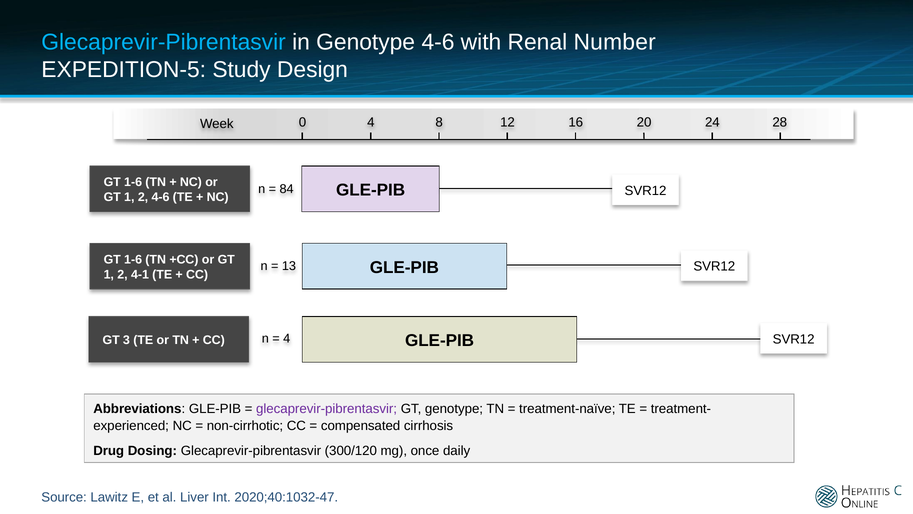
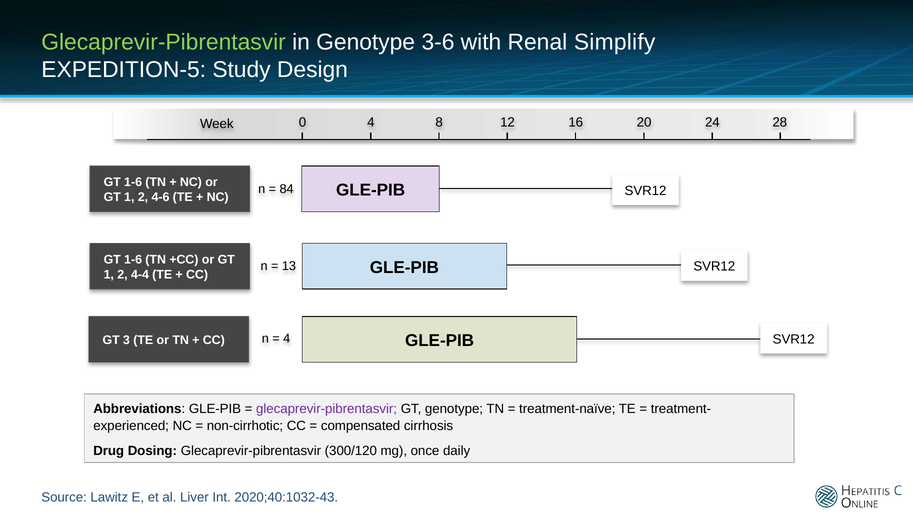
Glecaprevir-Pibrentasvir colour: light blue -> light green (164, 42)
Genotype 4-6: 4-6 -> 3-6 (438, 42)
Number: Number -> Simplify (615, 42)
4-1: 4-1 -> 4-4 (140, 274)
2020;40:1032-47: 2020;40:1032-47 -> 2020;40:1032-43 (286, 497)
